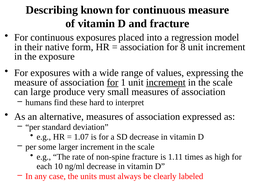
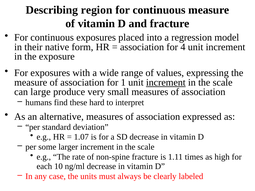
known: known -> region (97, 10)
8: 8 -> 4 (183, 47)
for underline: present -> none (113, 83)
